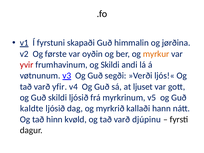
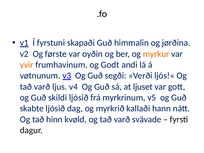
yvir colour: red -> orange (27, 65)
og Skildi: Skildi -> Godt (110, 65)
yfir: yfir -> ljus (60, 87)
kaldte: kaldte -> skabte (32, 108)
djúpinu: djúpinu -> svävade (147, 119)
